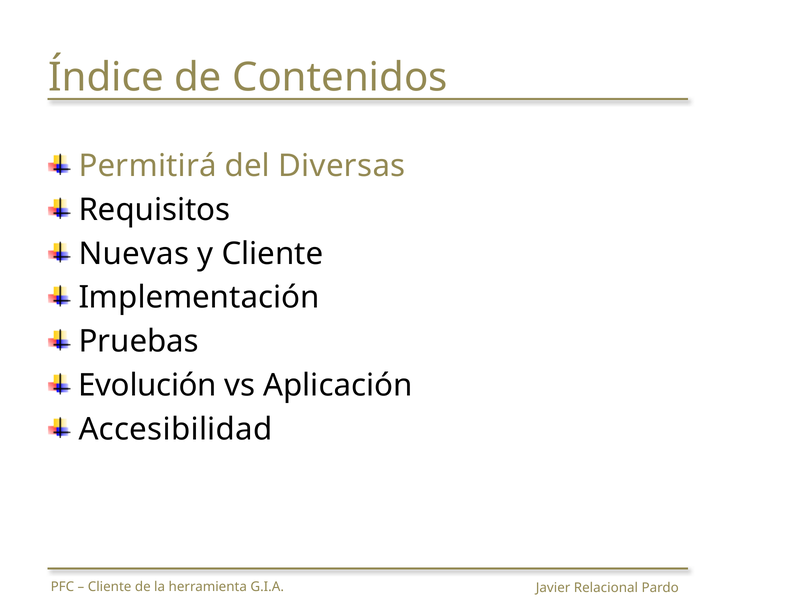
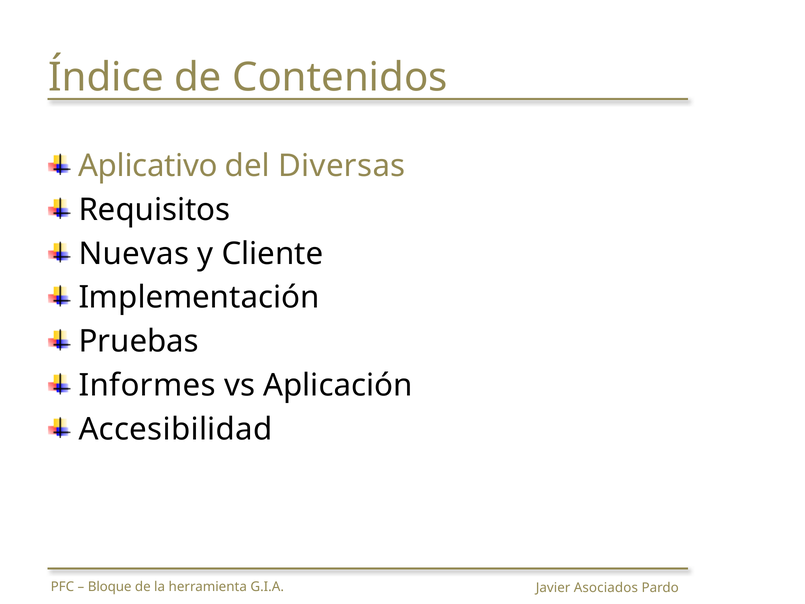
Permitirá: Permitirá -> Aplicativo (148, 166)
Evolución: Evolución -> Informes (147, 385)
Cliente: Cliente -> Bloque (110, 586)
Relacional: Relacional -> Asociados (606, 587)
